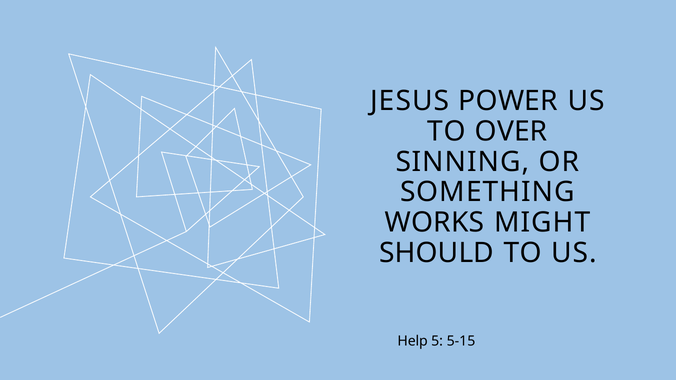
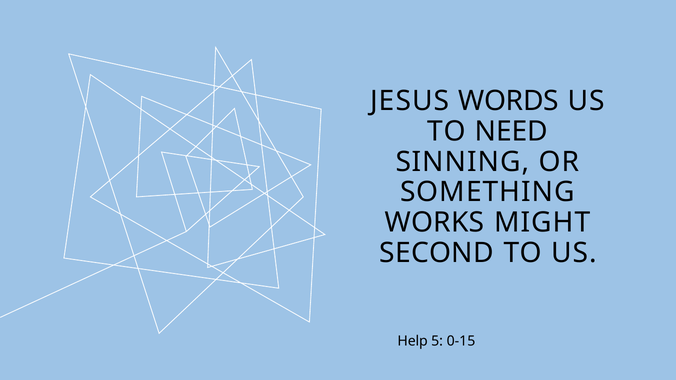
POWER: POWER -> WORDS (508, 101)
OVER: OVER -> NEED (511, 131)
SHOULD: SHOULD -> SECOND (437, 253)
5-15: 5-15 -> 0-15 (461, 341)
